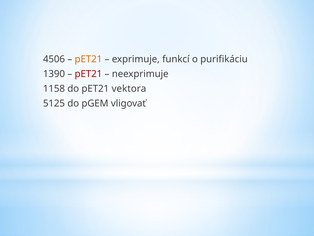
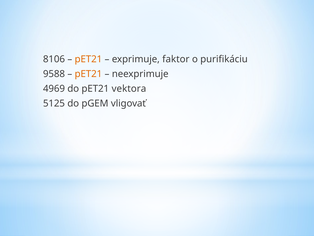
4506: 4506 -> 8106 (54, 59)
funkcí: funkcí -> faktor (176, 59)
1390: 1390 -> 9588 (54, 74)
pET21 colour: red -> orange (88, 74)
1158: 1158 -> 4969 (54, 88)
